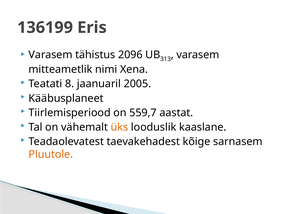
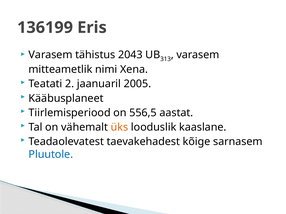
2096: 2096 -> 2043 (130, 55)
8: 8 -> 2 (70, 84)
559,7: 559,7 -> 556,5 (143, 113)
Pluutole colour: orange -> blue (51, 155)
